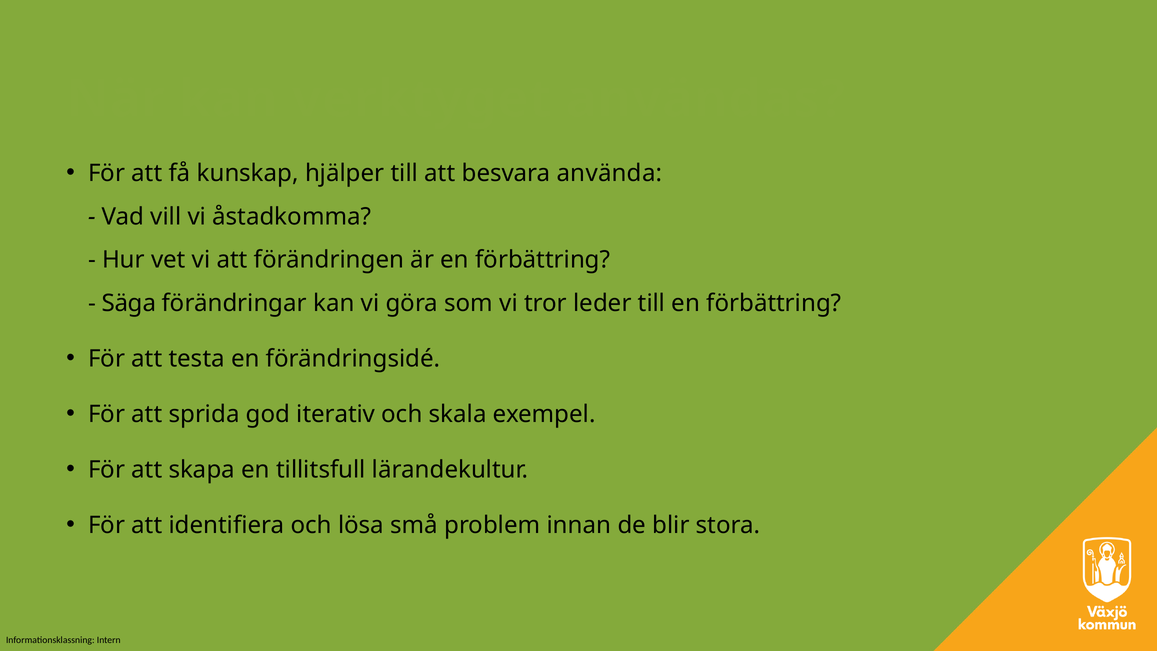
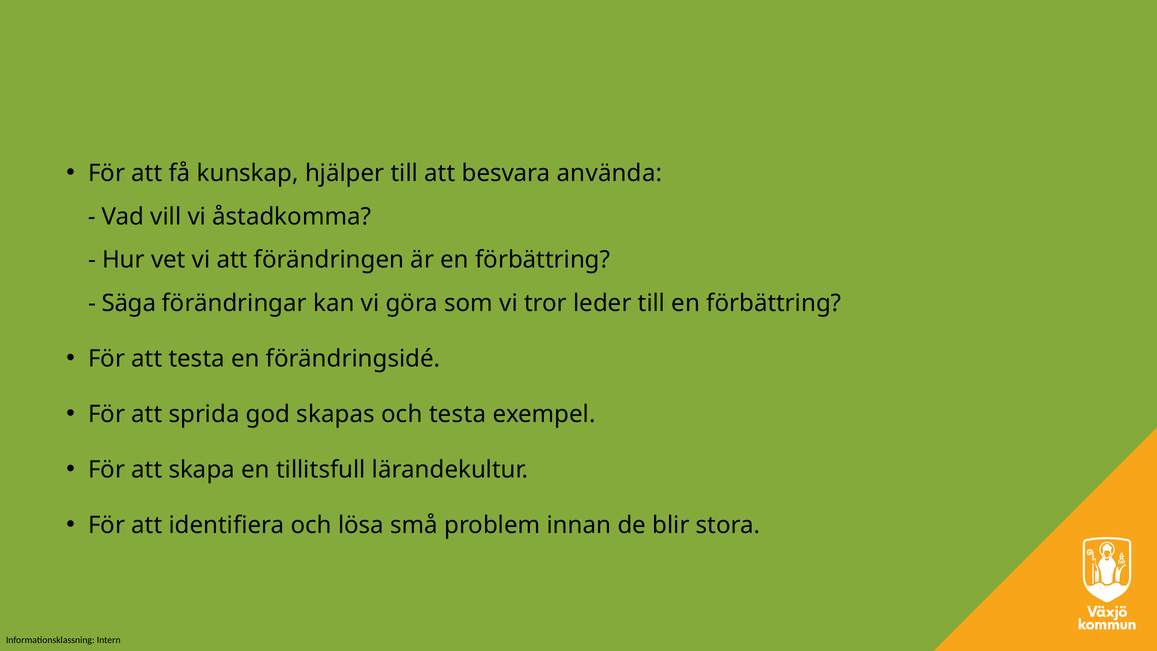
iterativ: iterativ -> skapas (336, 414)
och skala: skala -> testa (458, 414)
